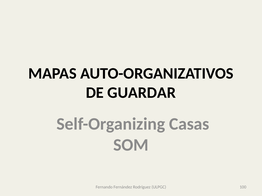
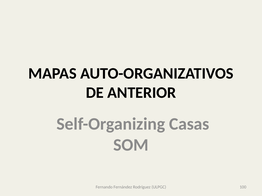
GUARDAR: GUARDAR -> ANTERIOR (142, 93)
